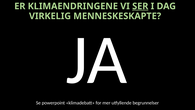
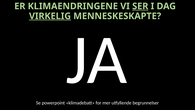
VIRKELIG underline: none -> present (50, 16)
